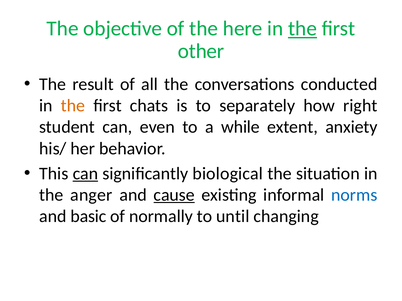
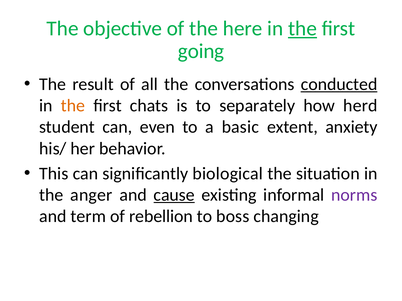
other: other -> going (201, 51)
conducted underline: none -> present (339, 84)
right: right -> herd (360, 106)
while: while -> basic (240, 127)
can underline: present -> none (85, 174)
norms colour: blue -> purple (354, 195)
basic: basic -> term (88, 217)
normally: normally -> rebellion (161, 217)
until: until -> boss (233, 217)
